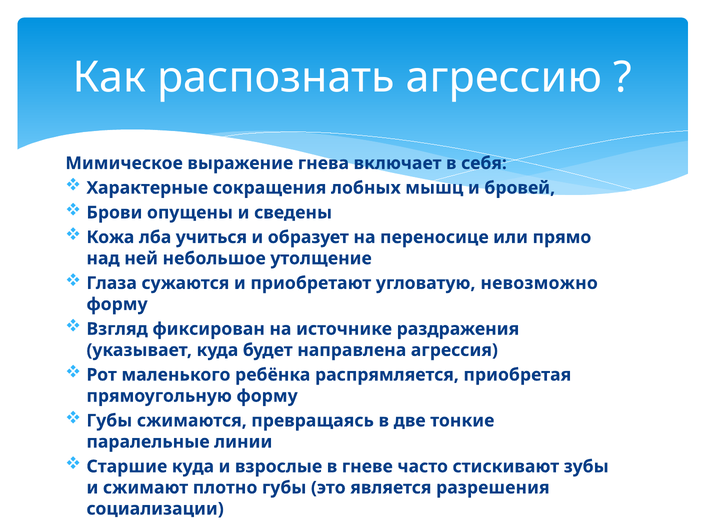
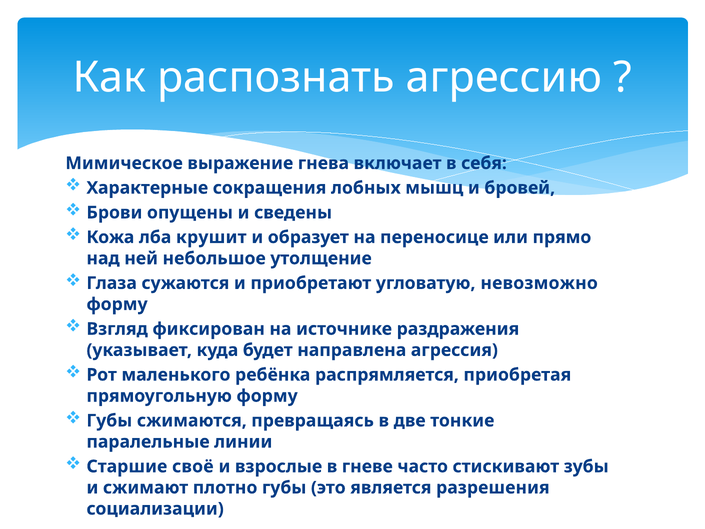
учиться: учиться -> крушит (211, 237)
Старшие куда: куда -> своё (193, 466)
